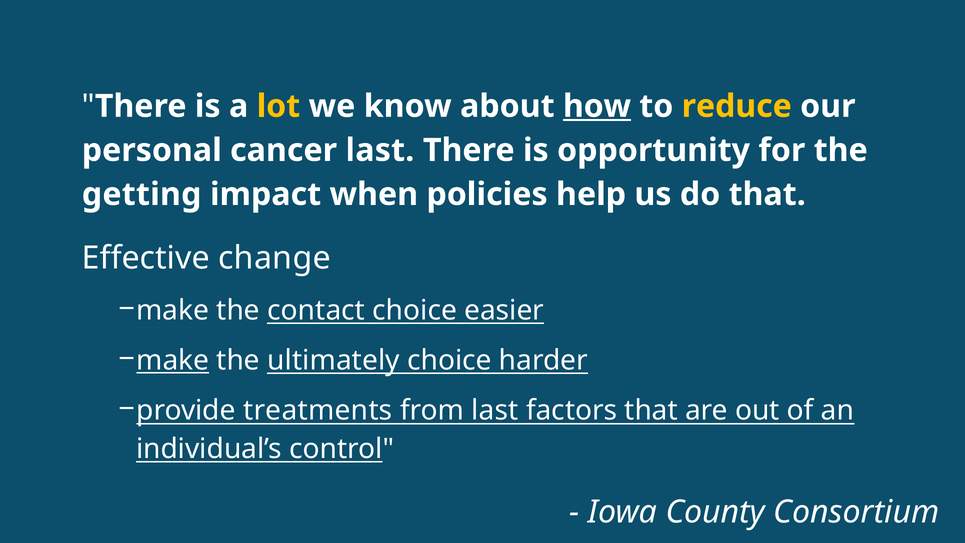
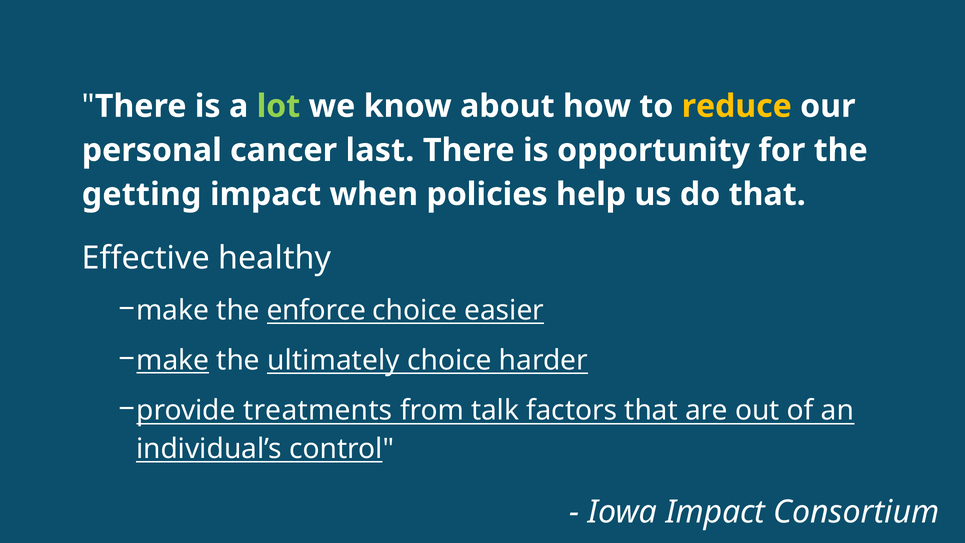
lot colour: yellow -> light green (278, 106)
how underline: present -> none (597, 106)
change: change -> healthy (275, 258)
contact: contact -> enforce (316, 310)
from last: last -> talk (495, 411)
Iowa County: County -> Impact (715, 512)
